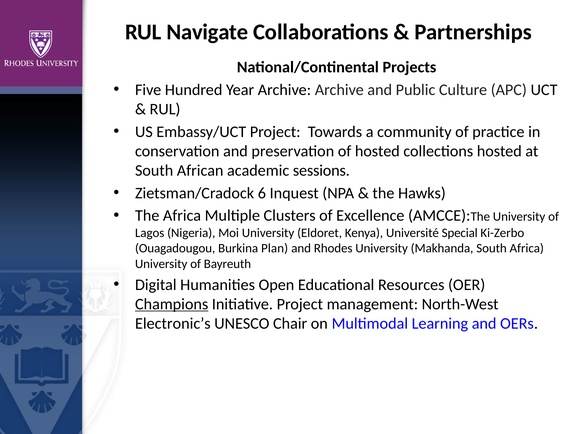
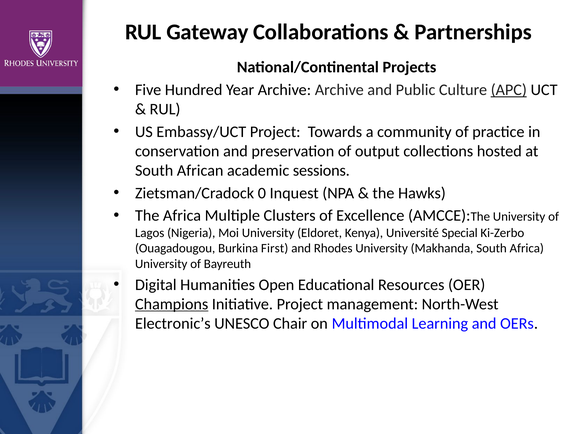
Navigate: Navigate -> Gateway (207, 32)
APC underline: none -> present (509, 90)
of hosted: hosted -> output (377, 151)
6: 6 -> 0 (262, 193)
Plan: Plan -> First (275, 248)
